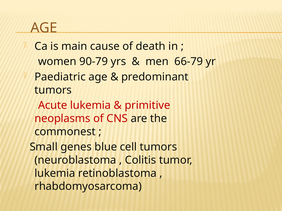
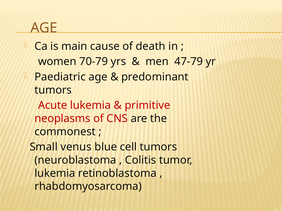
90-79: 90-79 -> 70-79 (94, 62)
66-79: 66-79 -> 47-79 (189, 62)
genes: genes -> venus (76, 147)
